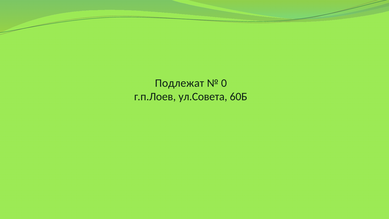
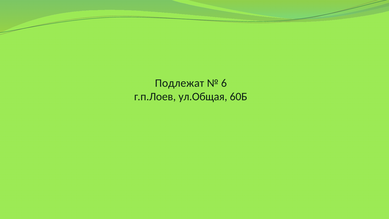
0: 0 -> 6 (224, 83)
ул.Совета: ул.Совета -> ул.Общая (203, 97)
